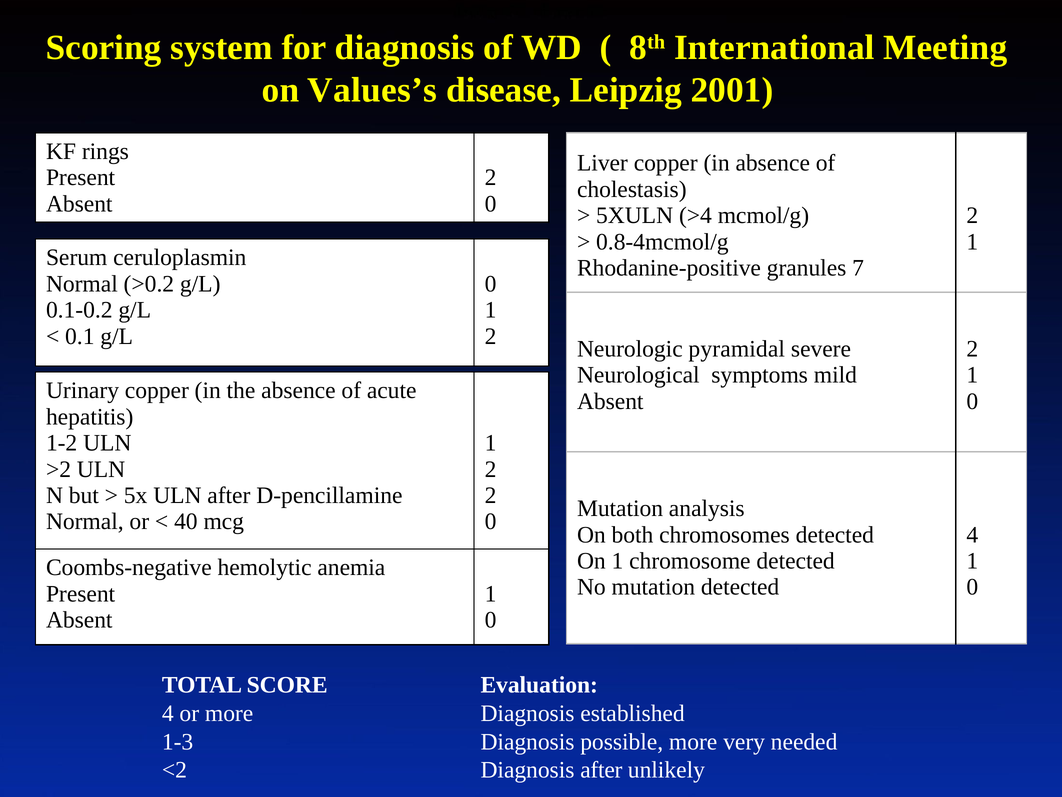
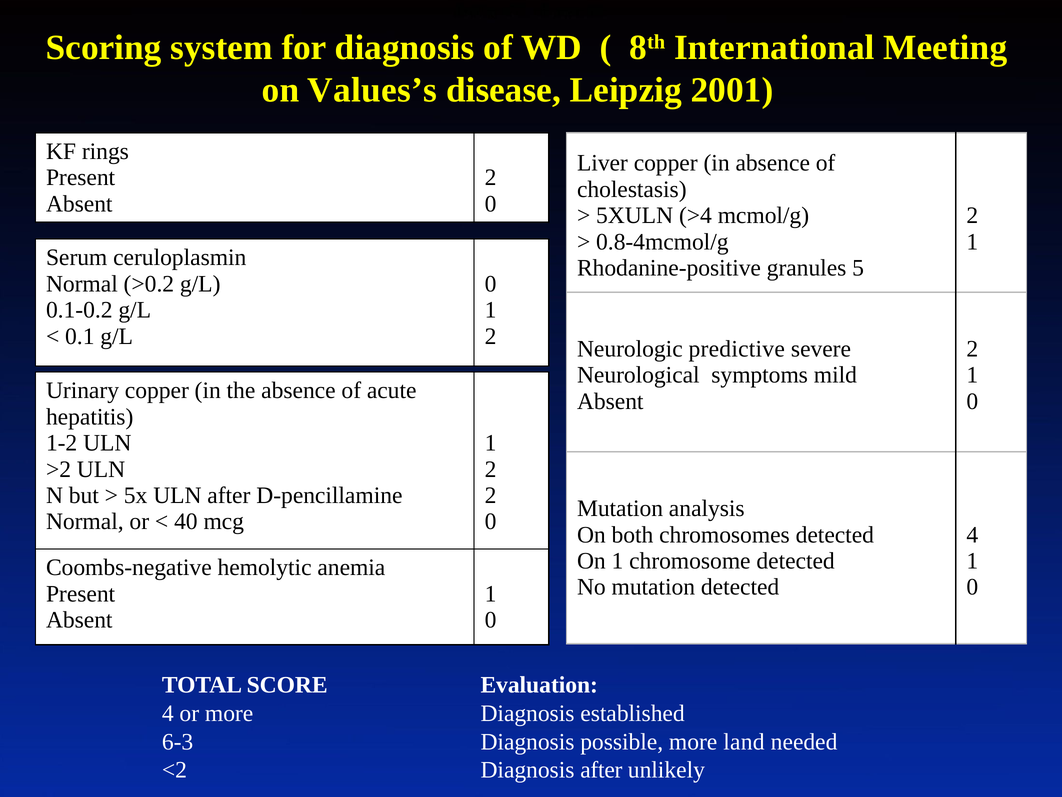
7: 7 -> 5 (858, 268)
pyramidal: pyramidal -> predictive (737, 349)
1-3: 1-3 -> 6-3 (178, 741)
very: very -> land (744, 741)
